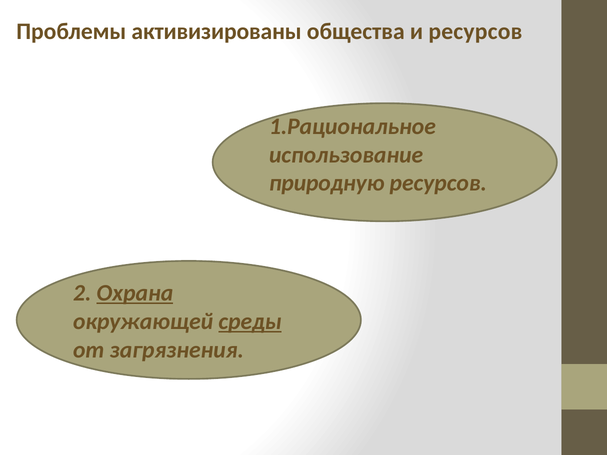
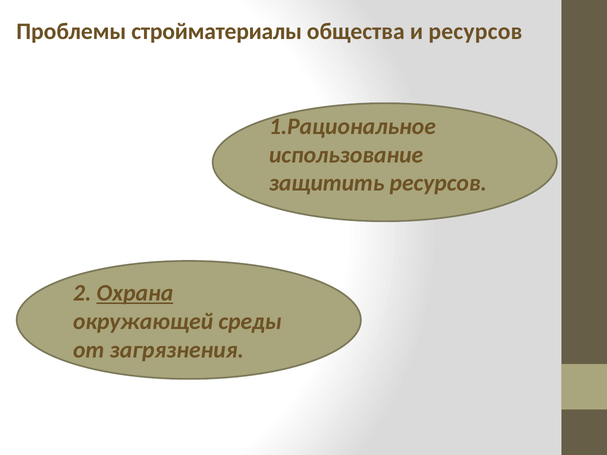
активизированы: активизированы -> стройматериалы (217, 31)
природную: природную -> защитить (327, 183)
среды underline: present -> none (250, 322)
